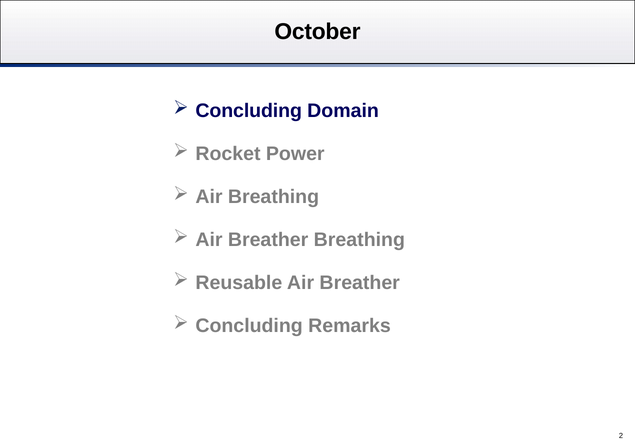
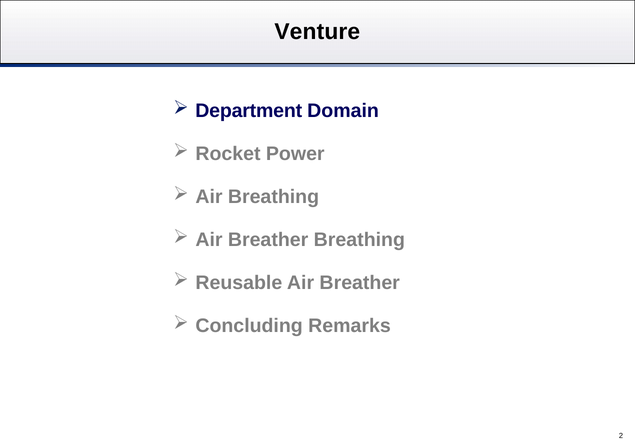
October: October -> Venture (317, 32)
Concluding: Concluding -> Department (249, 111)
